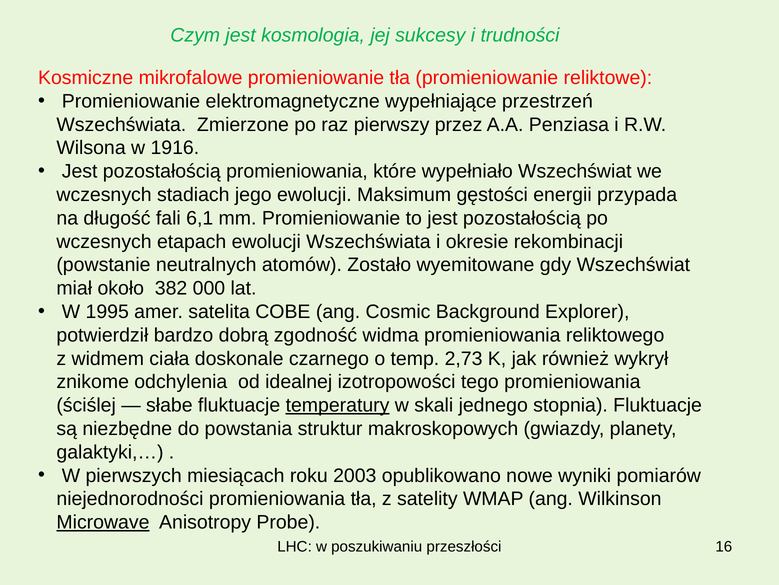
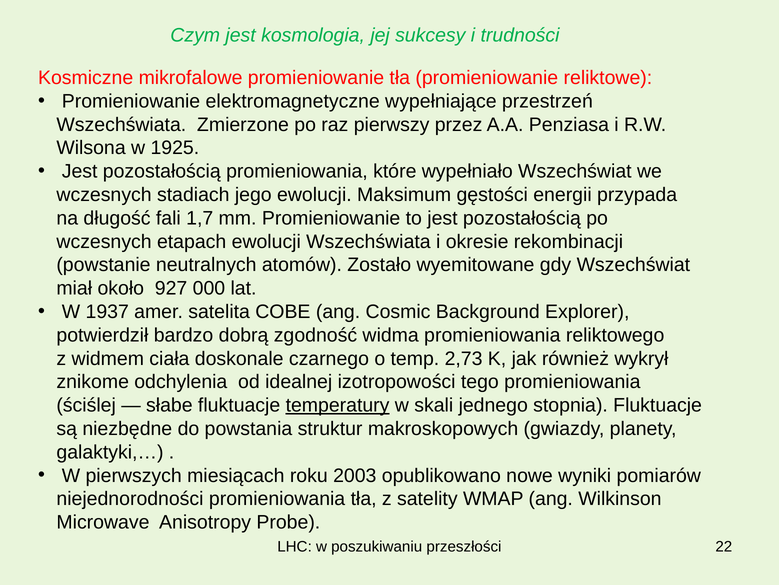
1916: 1916 -> 1925 (175, 148)
6,1: 6,1 -> 1,7 (200, 218)
382: 382 -> 927 (171, 288)
1995: 1995 -> 1937 (107, 311)
Microwave underline: present -> none (103, 522)
16: 16 -> 22 (724, 546)
